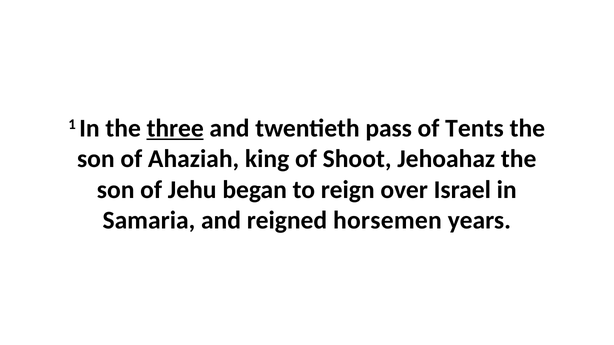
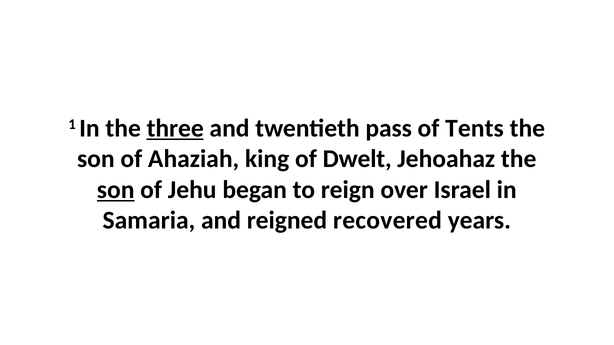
Shoot: Shoot -> Dwelt (357, 159)
son underline: none -> present (116, 190)
horsemen: horsemen -> recovered (387, 221)
